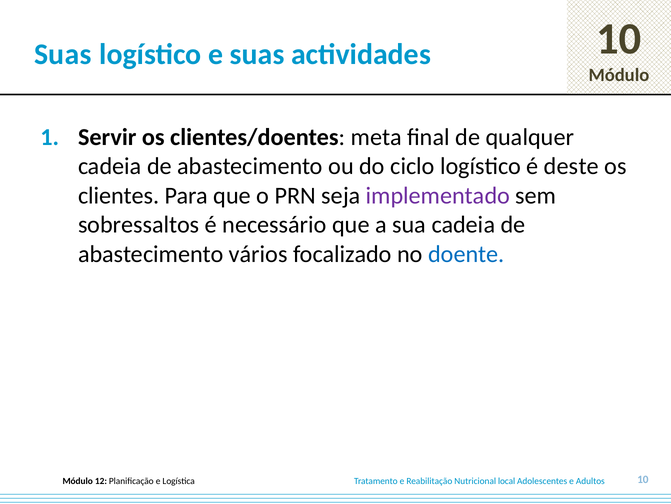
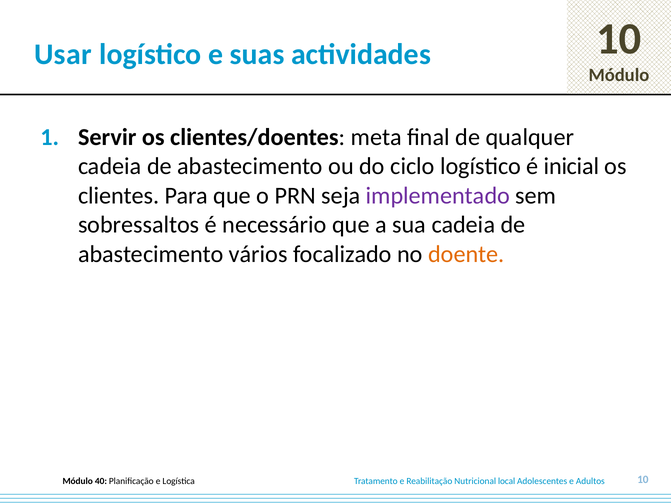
Suas: Suas -> Usar (63, 54)
deste: deste -> inicial (572, 166)
doente colour: blue -> orange (466, 254)
12: 12 -> 40 (101, 480)
